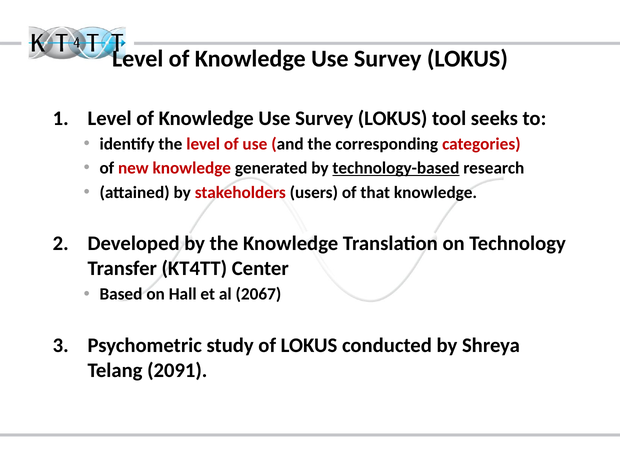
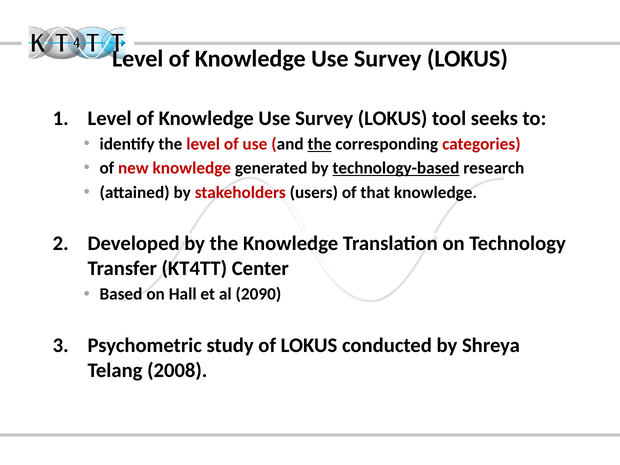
the underline: none -> present (320, 144)
2067: 2067 -> 2090 (258, 294)
2091: 2091 -> 2008 (177, 370)
